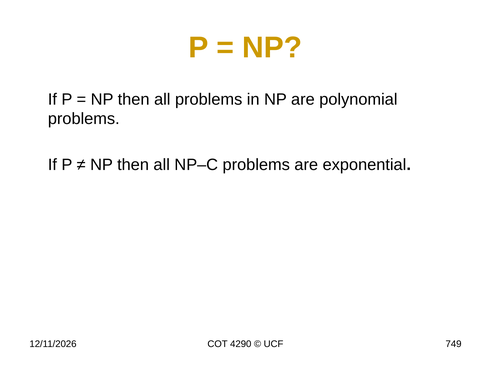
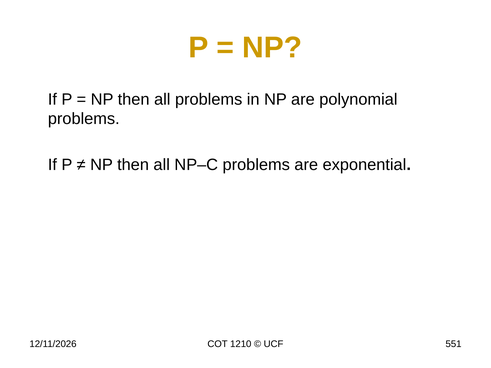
4290: 4290 -> 1210 (241, 344)
749: 749 -> 551 (454, 344)
